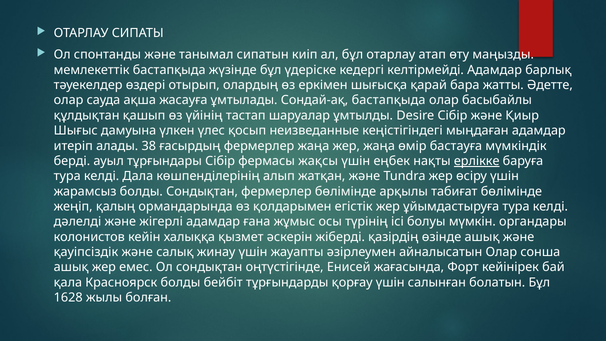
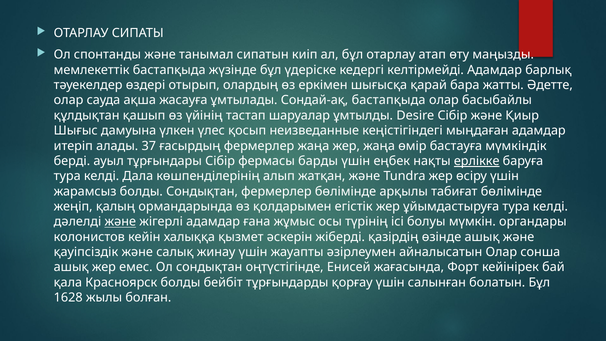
38: 38 -> 37 (149, 146)
жақсы: жақсы -> барды (318, 161)
және underline: none -> present (120, 222)
